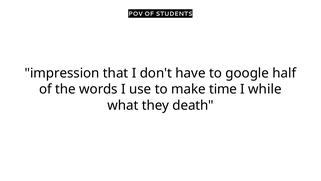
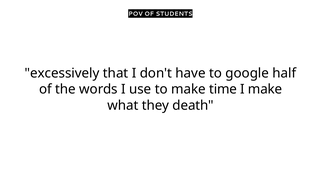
impression: impression -> excessively (62, 73)
I while: while -> make (265, 89)
